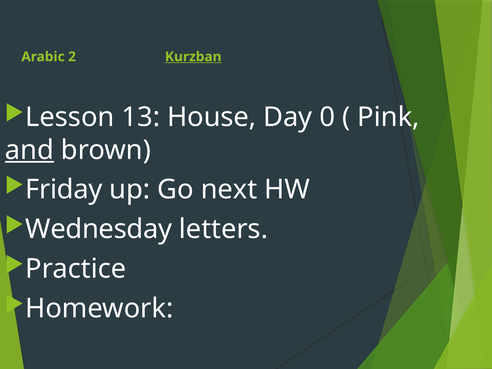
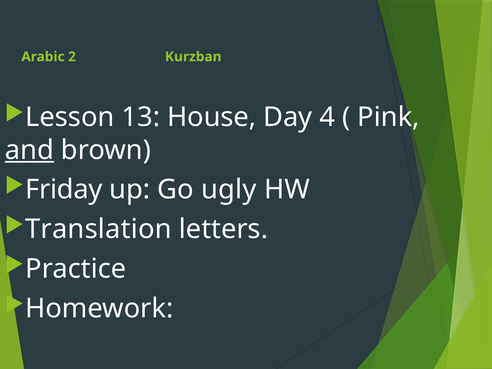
Kurzban underline: present -> none (193, 57)
0: 0 -> 4 (327, 117)
next: next -> ugly (229, 190)
Wednesday: Wednesday -> Translation (98, 229)
